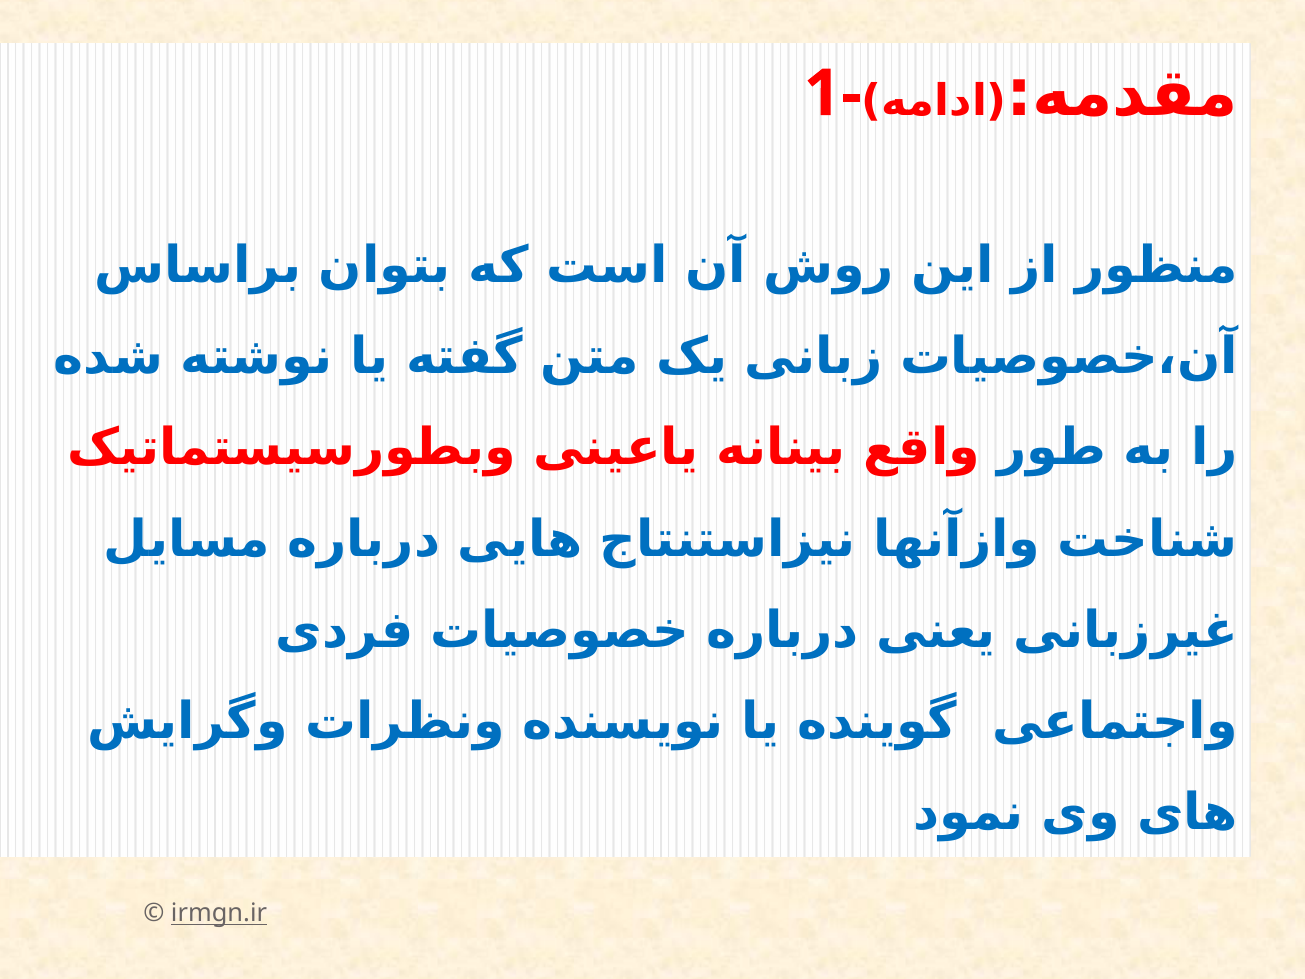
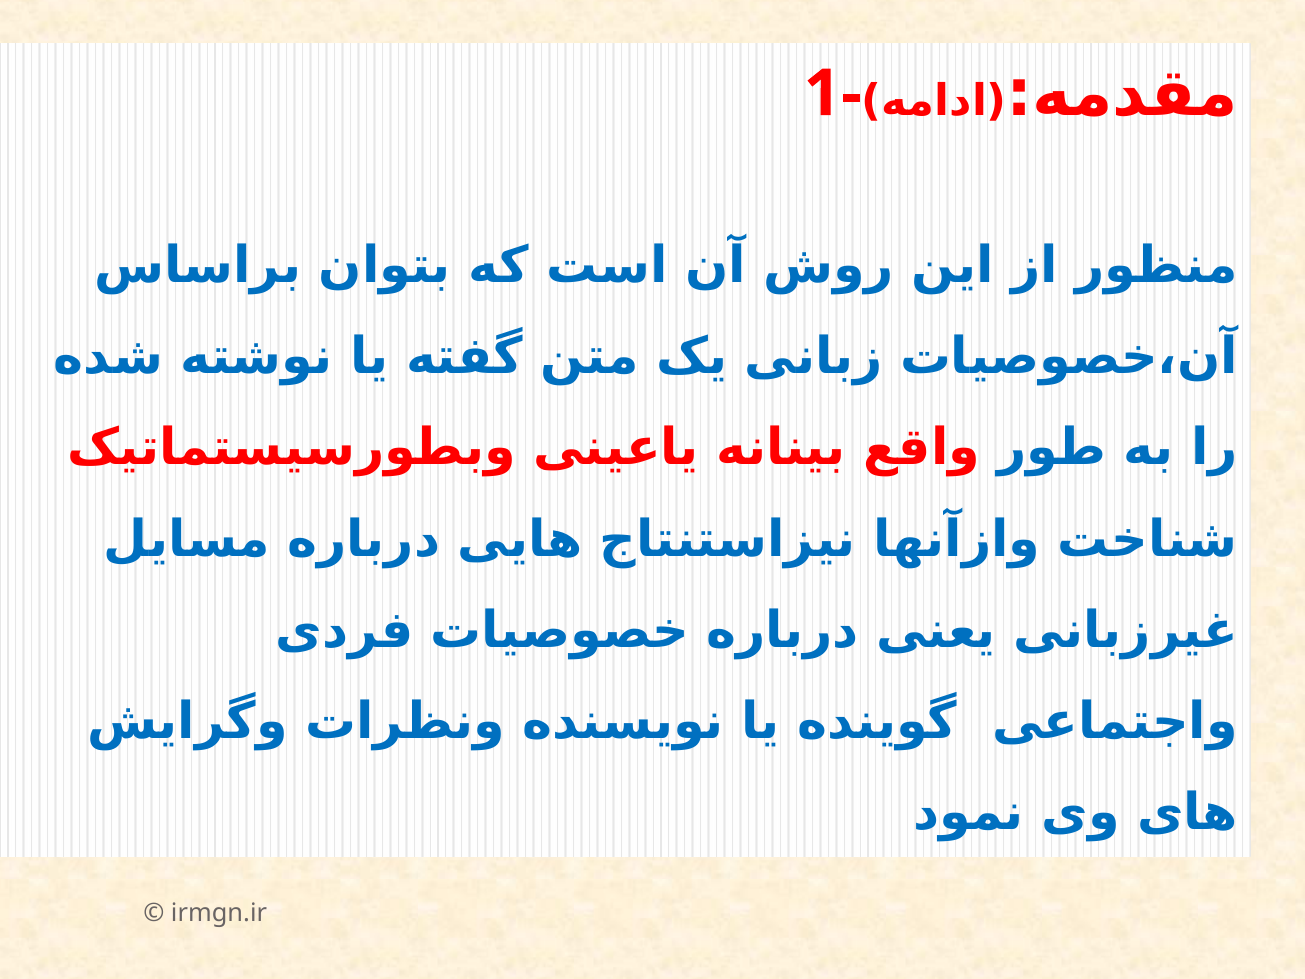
irmgn.ir underline: present -> none (219, 913)
